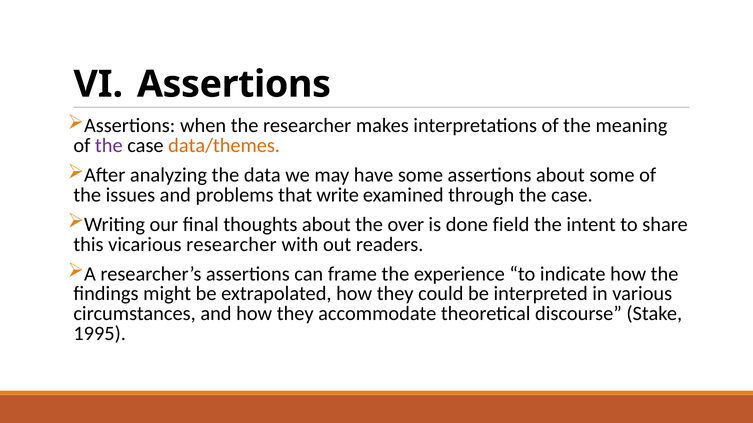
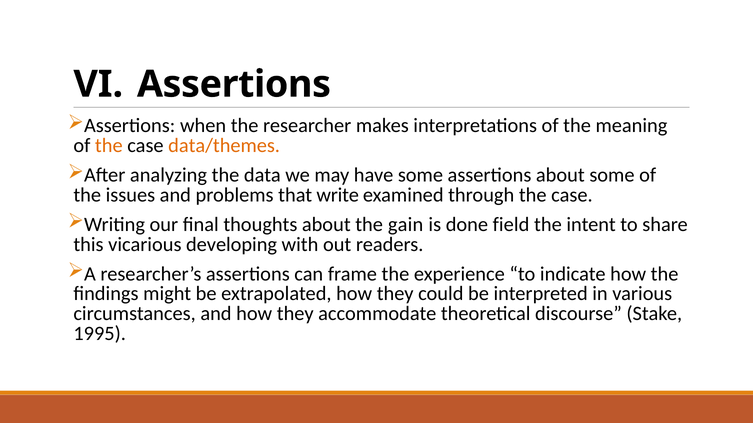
the colour: purple -> orange (109, 146)
over: over -> gain (406, 225)
vicarious researcher: researcher -> developing (232, 245)
